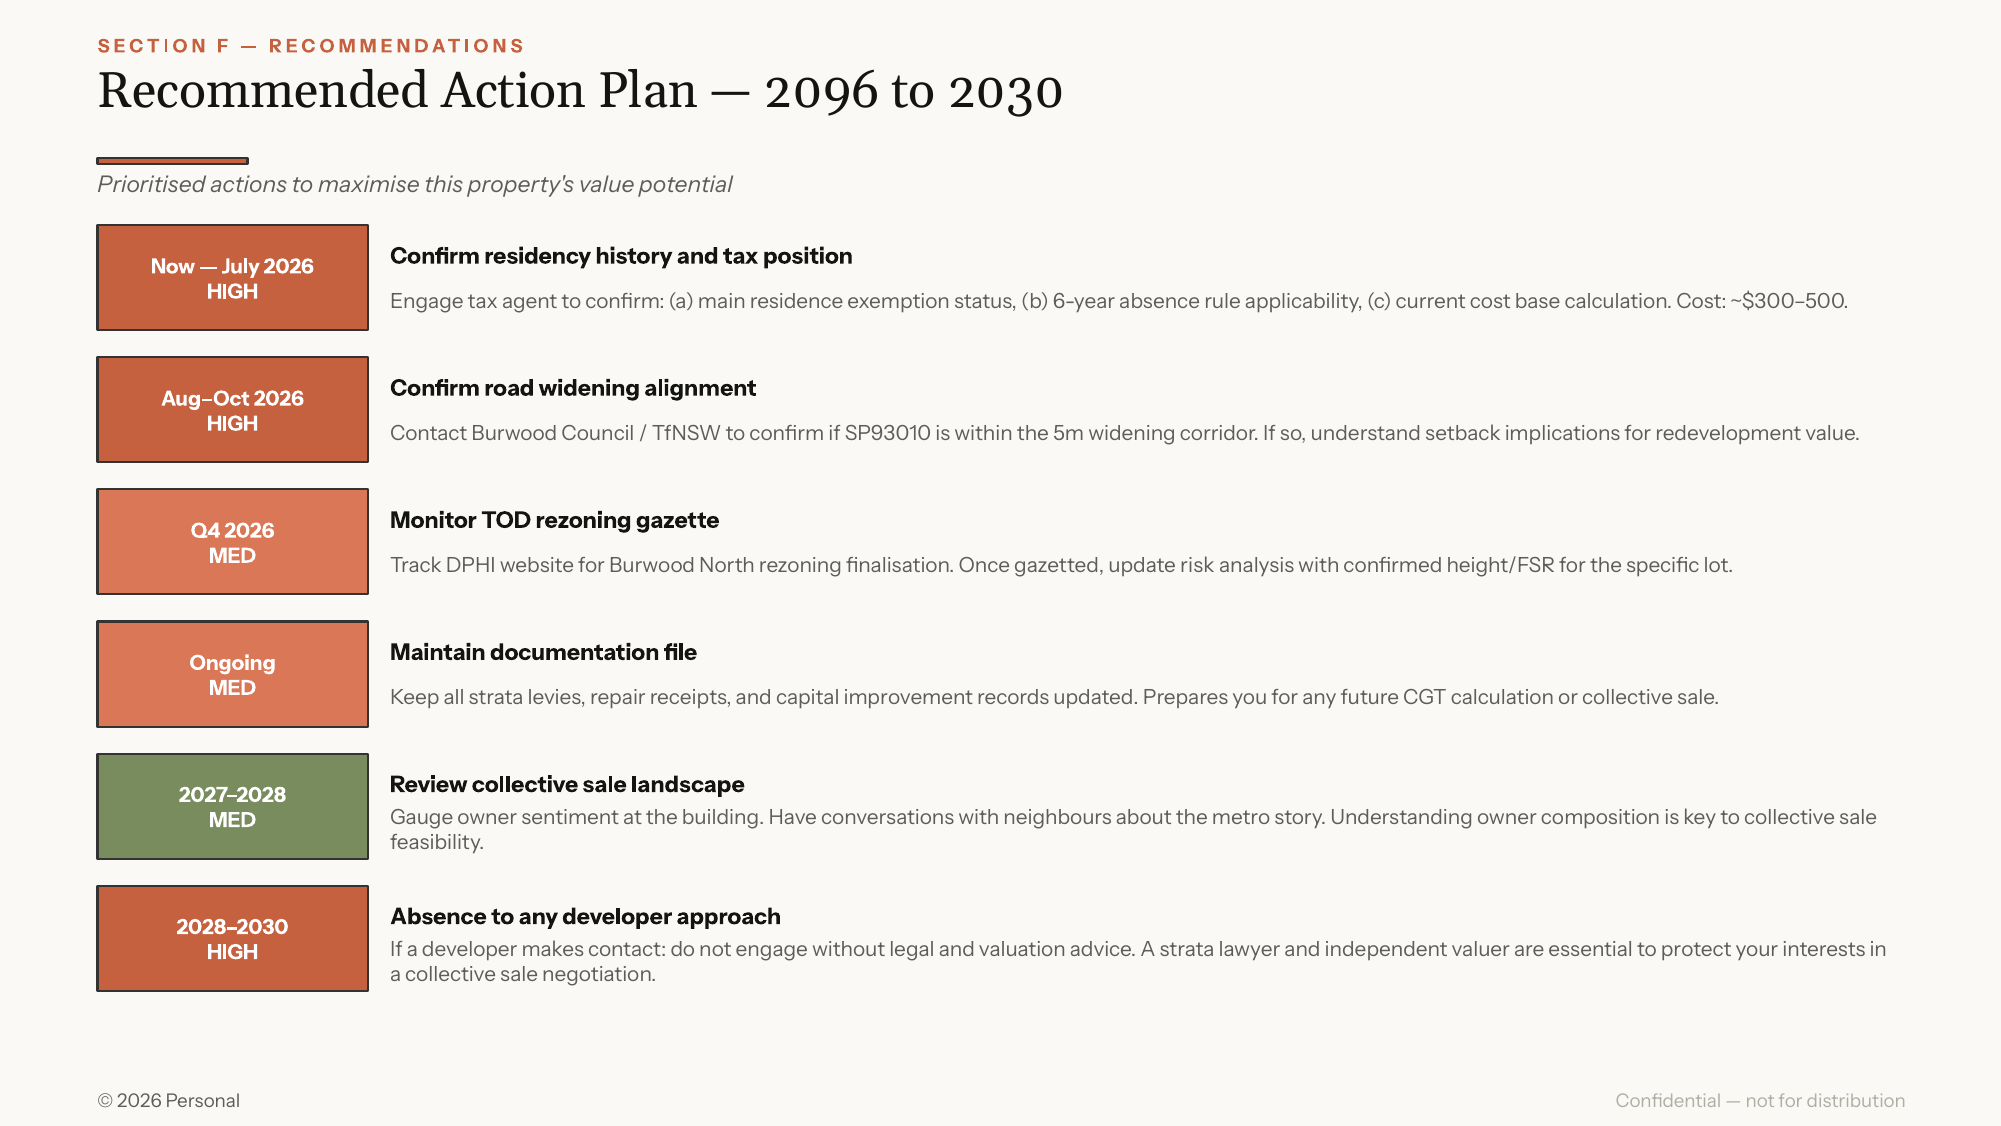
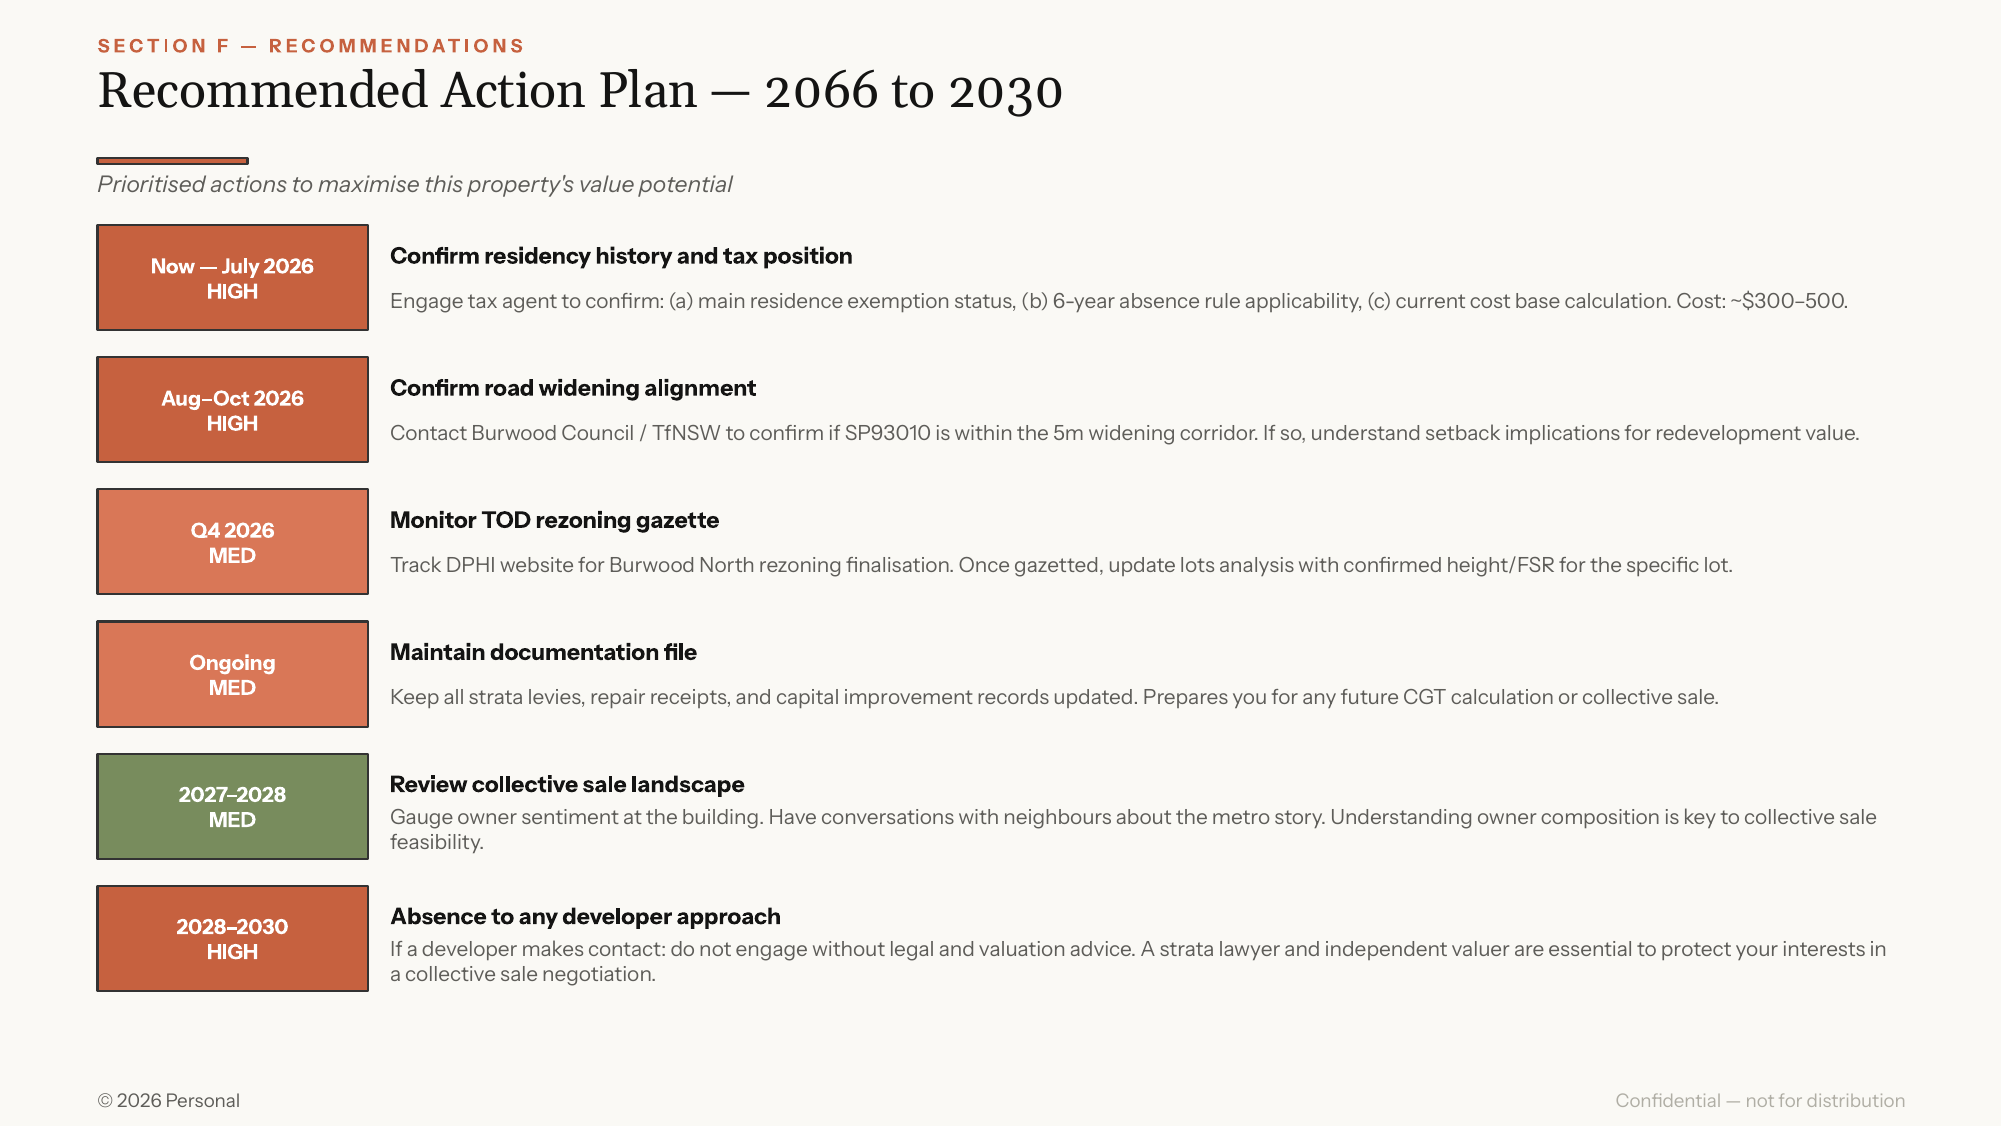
2096: 2096 -> 2066 (822, 90)
risk: risk -> lots (1197, 566)
